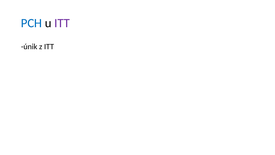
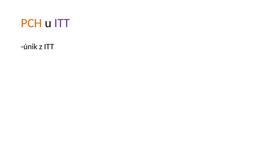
PCH colour: blue -> orange (32, 23)
